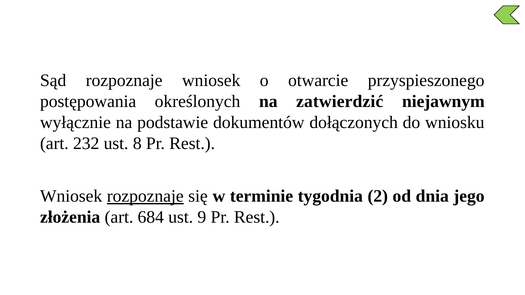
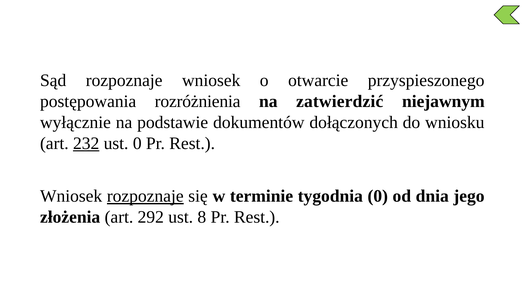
określonych: określonych -> rozróżnienia (198, 101)
232 underline: none -> present (86, 143)
ust 8: 8 -> 0 (137, 143)
tygodnia 2: 2 -> 0 (378, 196)
684: 684 -> 292 (151, 217)
9: 9 -> 8 (202, 217)
